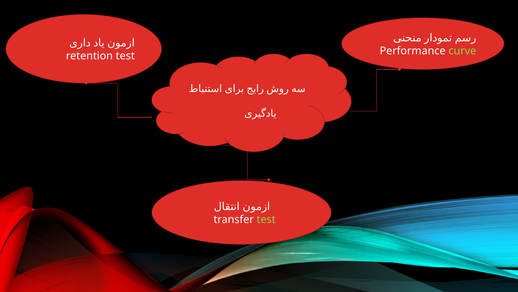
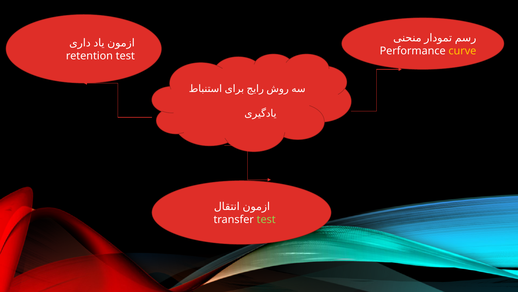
curve colour: light green -> yellow (462, 51)
